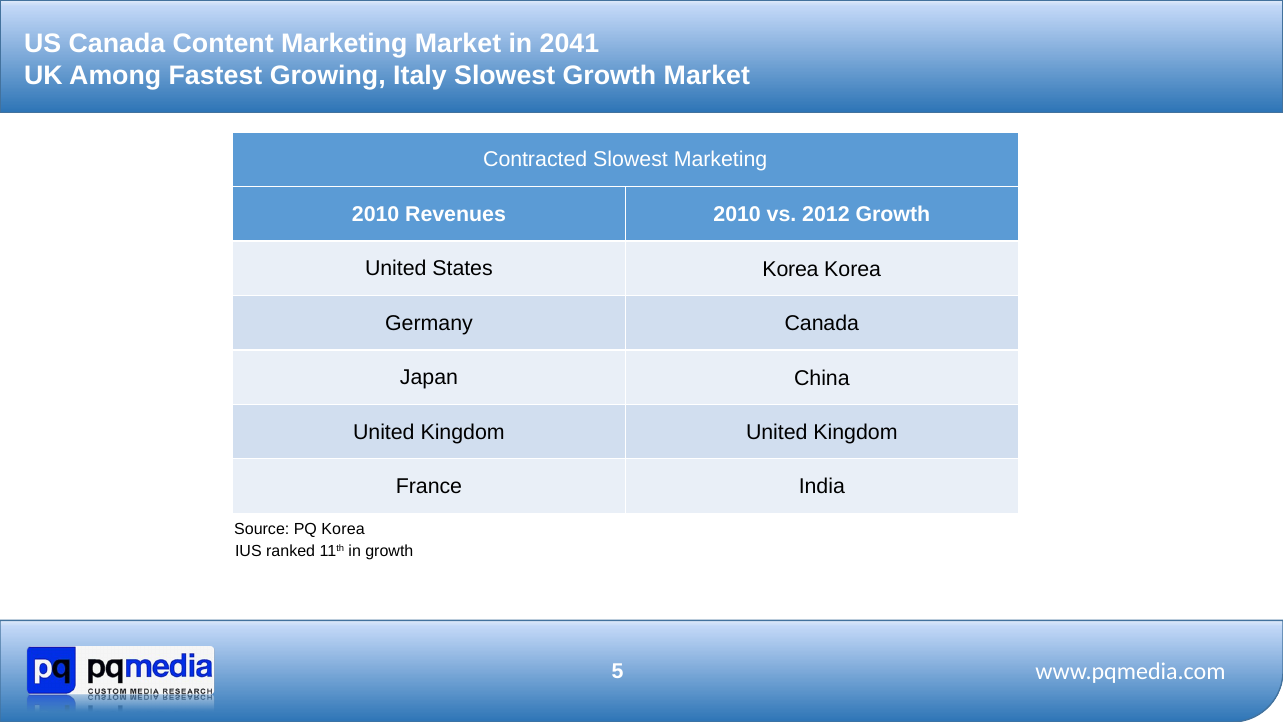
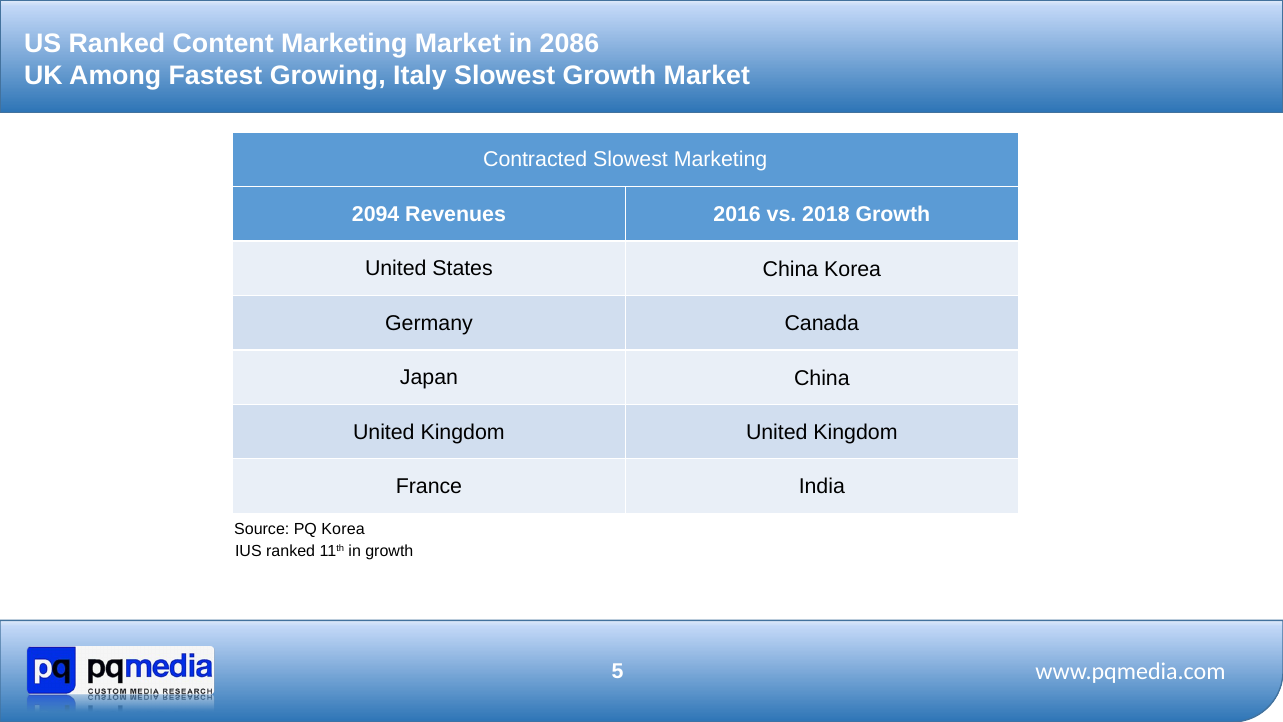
US Canada: Canada -> Ranked (117, 44)
2041: 2041 -> 2086 (569, 44)
2010: 2010 -> 2094 (376, 214)
Revenues 2010: 2010 -> 2016 (737, 214)
2012: 2012 -> 2018 (826, 214)
States Korea: Korea -> China (790, 269)
